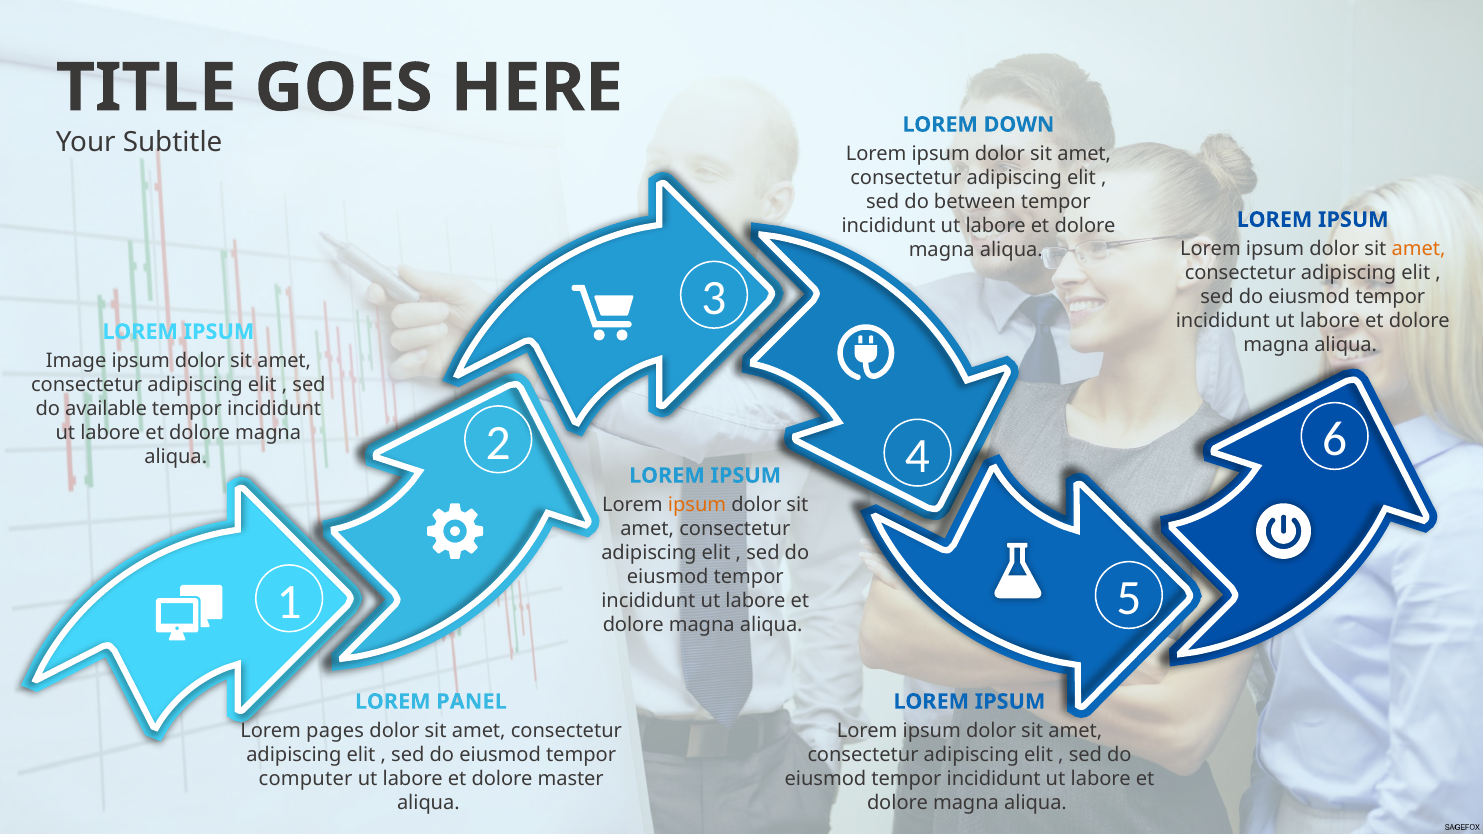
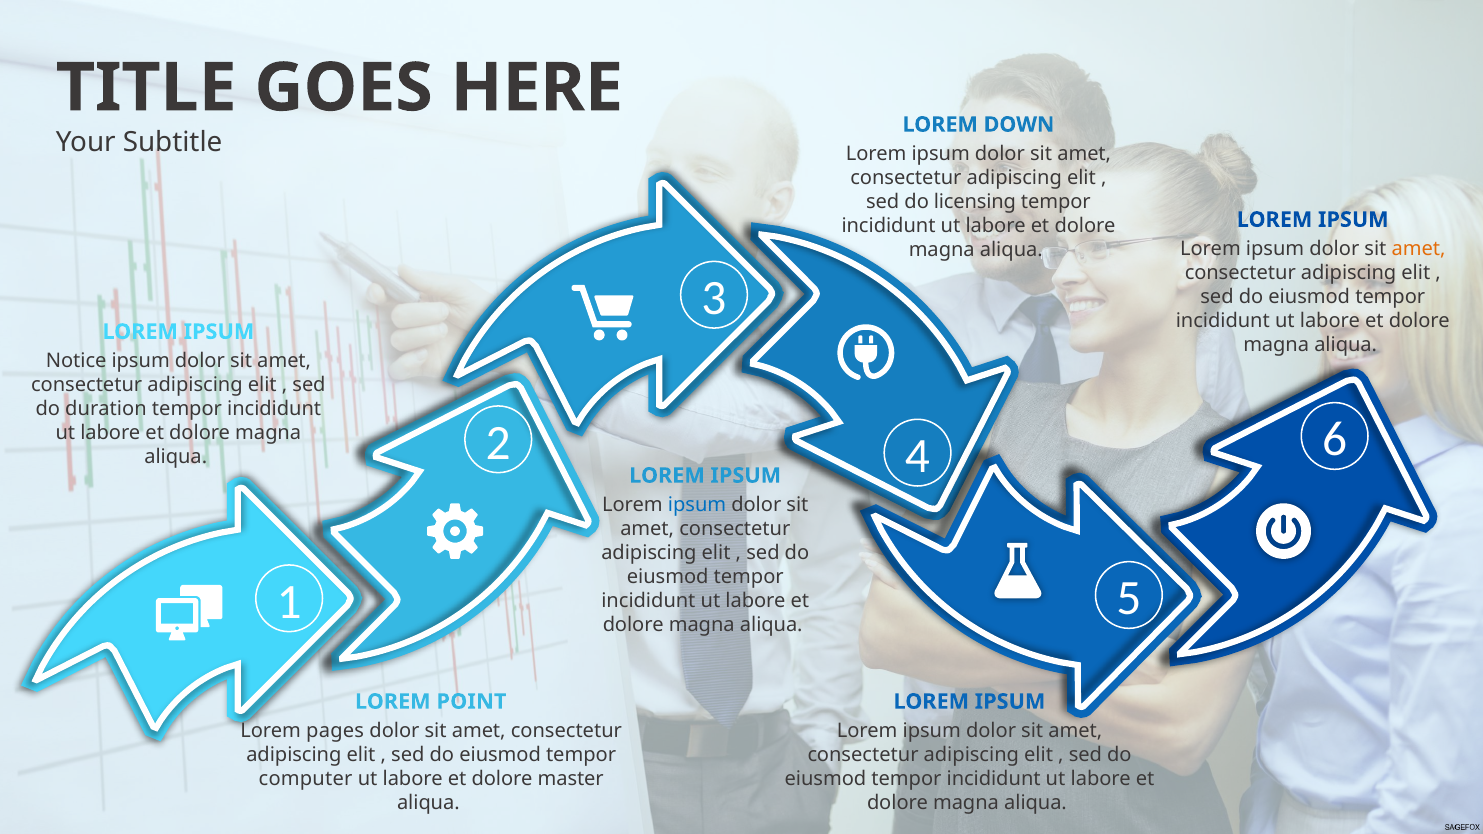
between: between -> licensing (975, 202)
Image: Image -> Notice (76, 361)
available: available -> duration (106, 409)
ipsum colour: orange -> blue (697, 505)
PANEL: PANEL -> POINT (471, 702)
